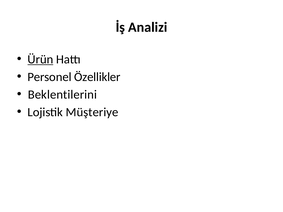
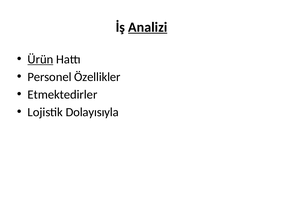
Analizi underline: none -> present (148, 27)
Beklentilerini: Beklentilerini -> Etmektedirler (62, 95)
Müşteriye: Müşteriye -> Dolayısıyla (92, 112)
